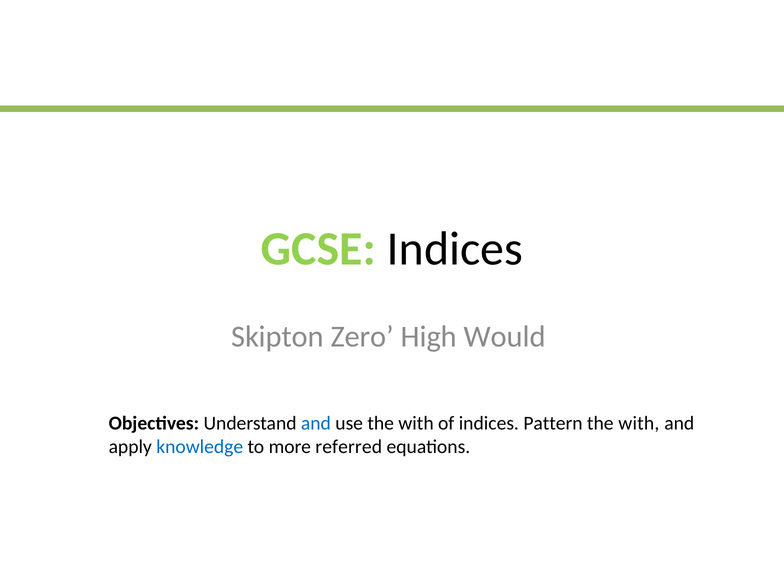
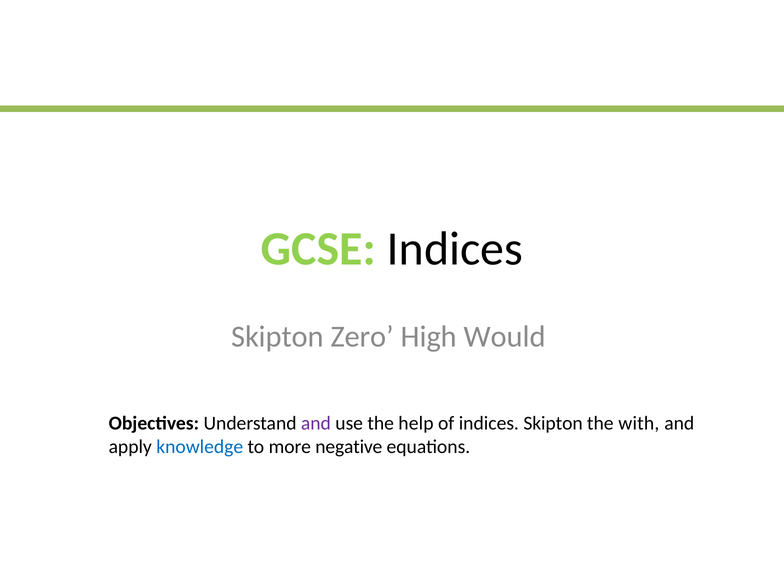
and colour: blue -> purple (316, 423)
use the with: with -> help (416, 423)
of indices Pattern: Pattern -> Skipton (553, 423)
referred: referred -> negative (349, 447)
